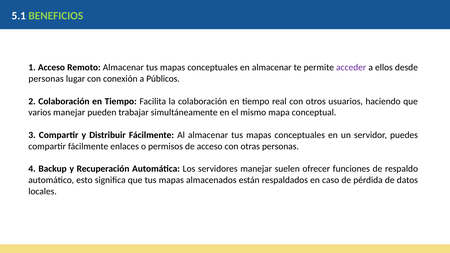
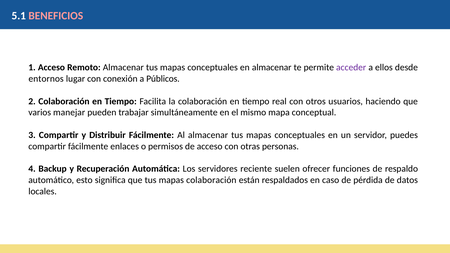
BENEFICIOS colour: light green -> pink (56, 16)
personas: personas -> entornos (46, 79)
servidores manejar: manejar -> reciente (256, 169)
mapas almacenados: almacenados -> colaboración (211, 180)
